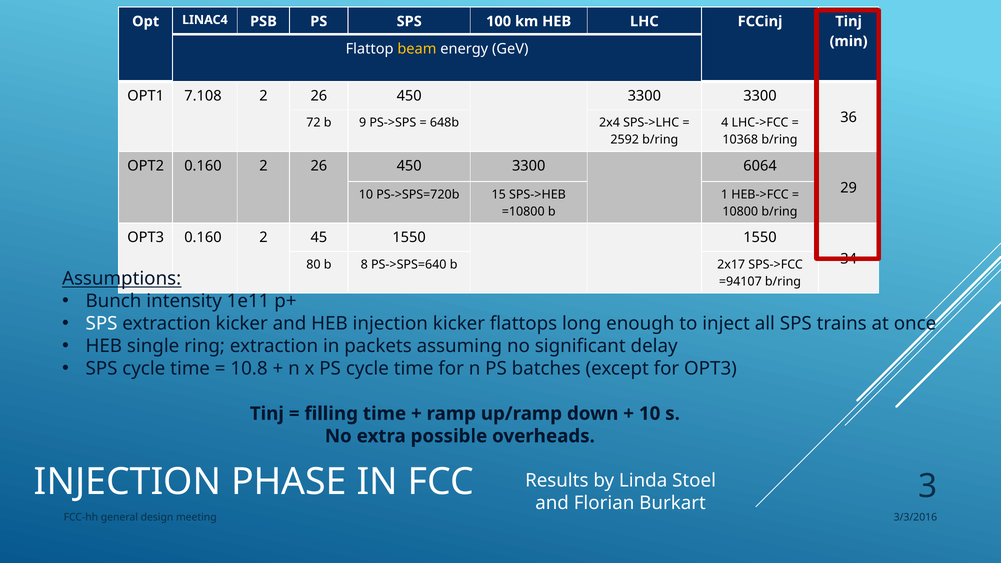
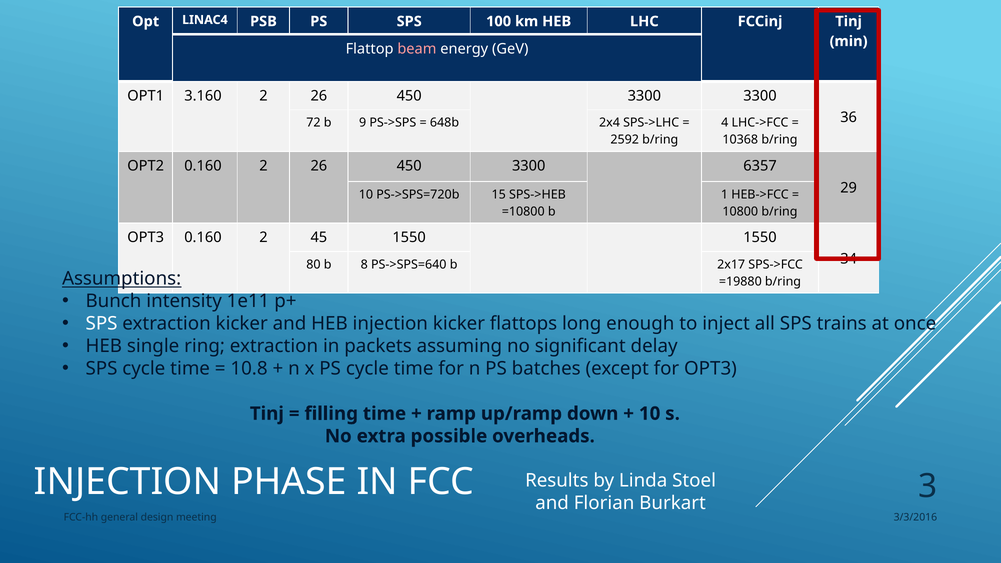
beam colour: yellow -> pink (417, 49)
7.108: 7.108 -> 3.160 (203, 96)
6064: 6064 -> 6357 (760, 166)
=94107: =94107 -> =19880 (740, 281)
